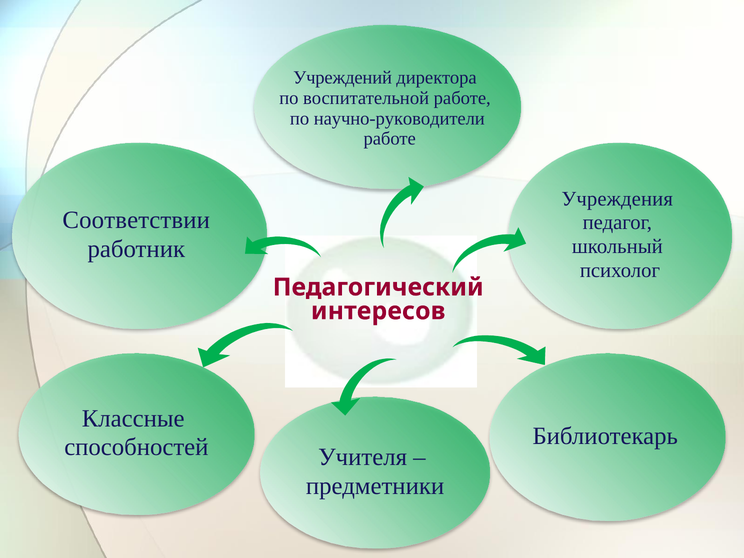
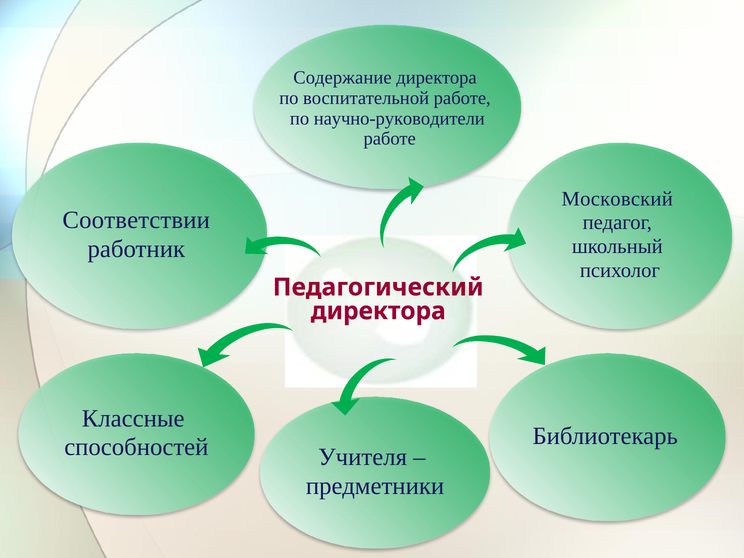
Учреждений: Учреждений -> Содержание (342, 78)
Учреждения: Учреждения -> Московский (617, 199)
интересов: интересов -> директора (378, 311)
